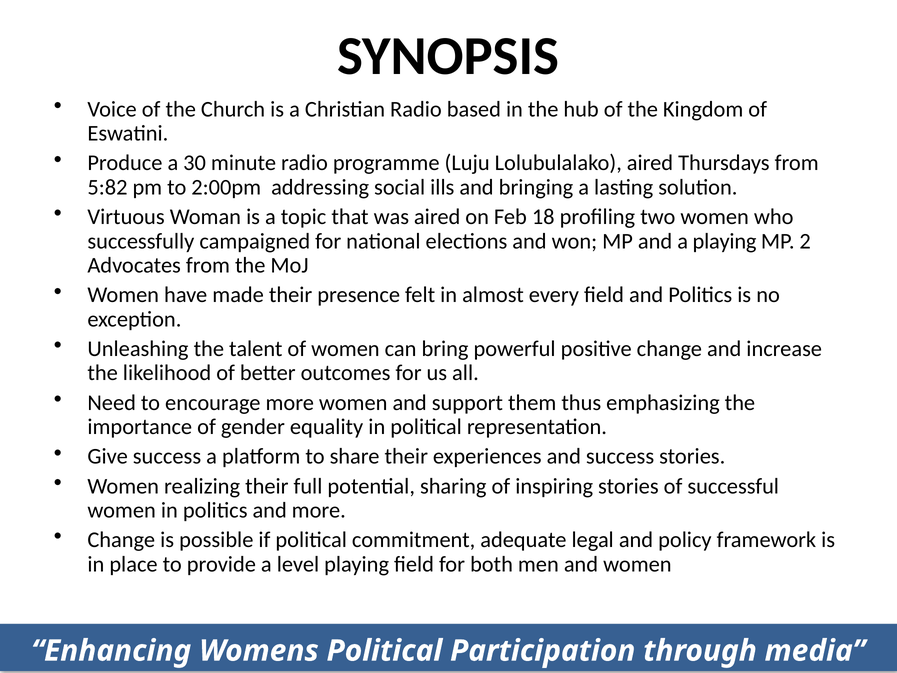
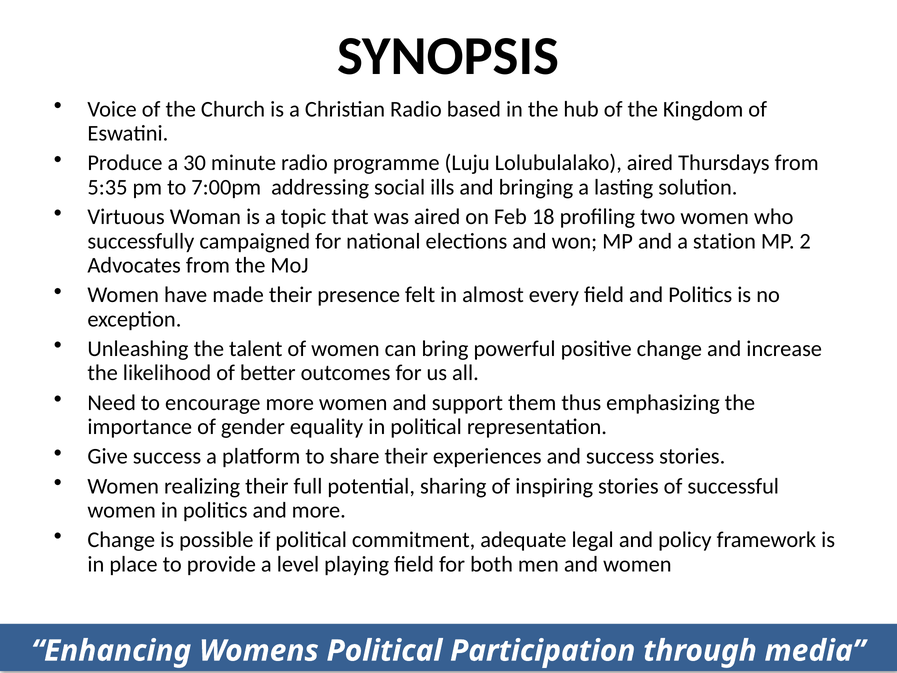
5:82: 5:82 -> 5:35 (107, 187)
2:00pm: 2:00pm -> 7:00pm (226, 187)
a playing: playing -> station (724, 241)
